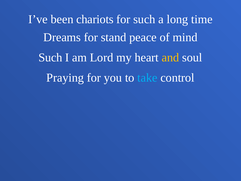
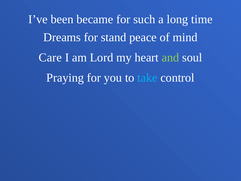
chariots: chariots -> became (95, 19)
Such: Such -> Care (50, 57)
and colour: yellow -> light green (170, 57)
